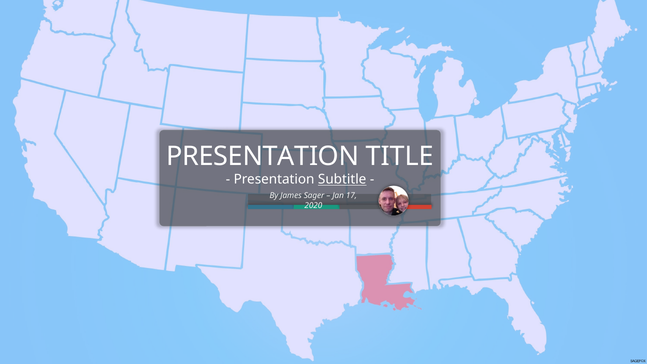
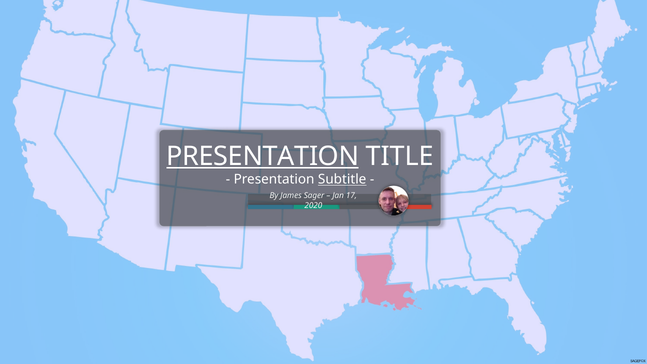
PRESENTATION underline: none -> present (263, 156)
